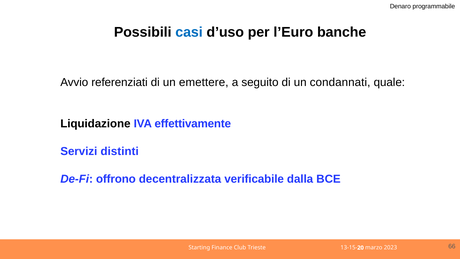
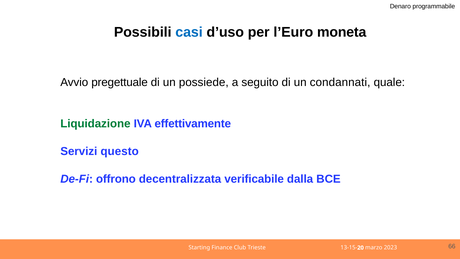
banche: banche -> moneta (342, 32)
referenziati: referenziati -> pregettuale (120, 82)
emettere: emettere -> possiede (204, 82)
Liquidazione colour: black -> green (95, 124)
distinti: distinti -> questo (120, 151)
